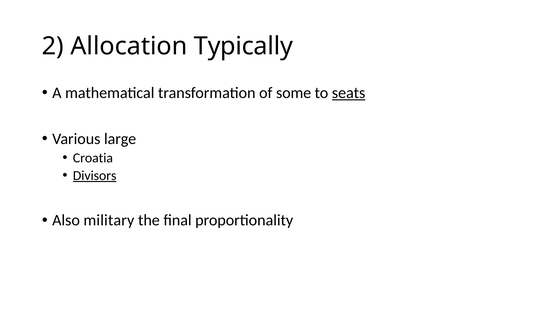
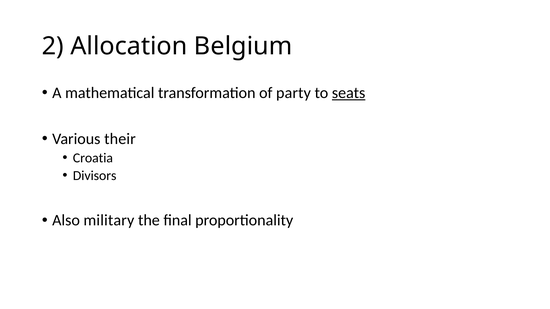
Typically: Typically -> Belgium (243, 46)
some: some -> party (293, 93)
large: large -> their (120, 139)
Divisors underline: present -> none (95, 176)
